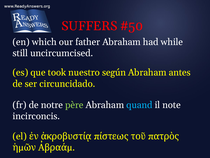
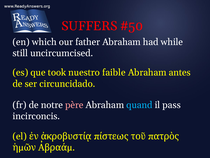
según: según -> faible (114, 72)
père colour: light green -> pink (74, 105)
note: note -> pass (172, 105)
